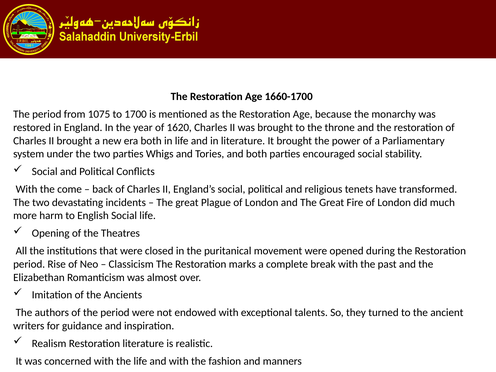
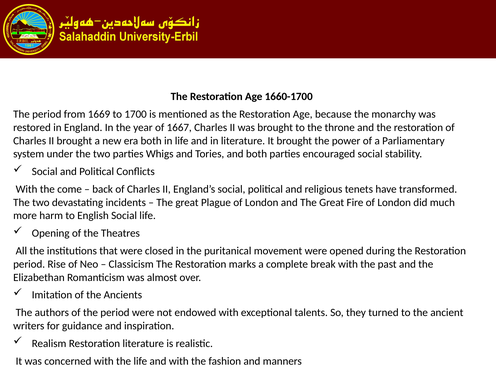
1075: 1075 -> 1669 (99, 114)
1620: 1620 -> 1667 (179, 128)
